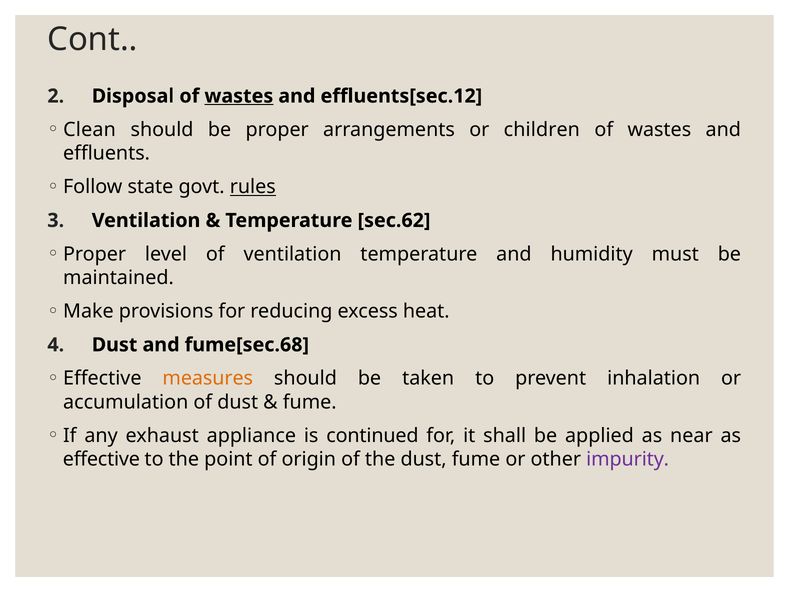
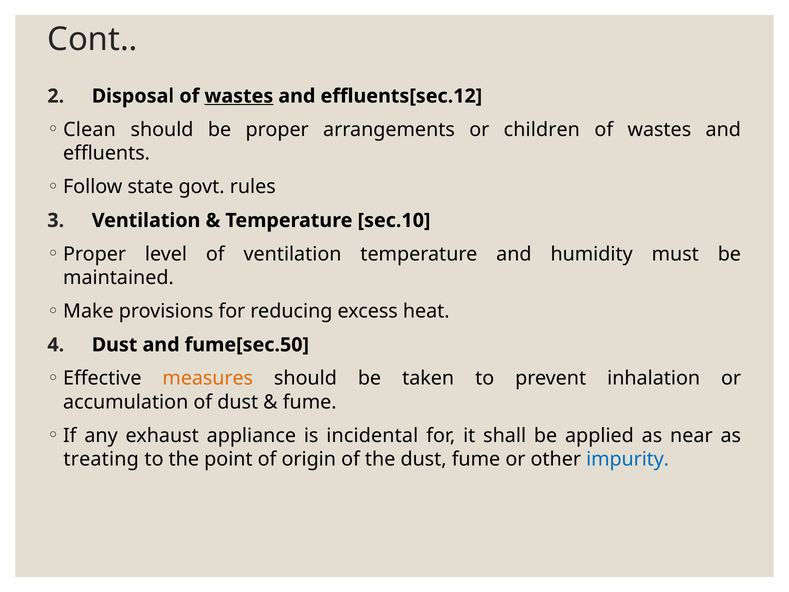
rules underline: present -> none (253, 187)
sec.62: sec.62 -> sec.10 (394, 220)
fume[sec.68: fume[sec.68 -> fume[sec.50 (247, 345)
continued: continued -> incidental (372, 435)
effective: effective -> treating (101, 459)
impurity colour: purple -> blue (628, 459)
